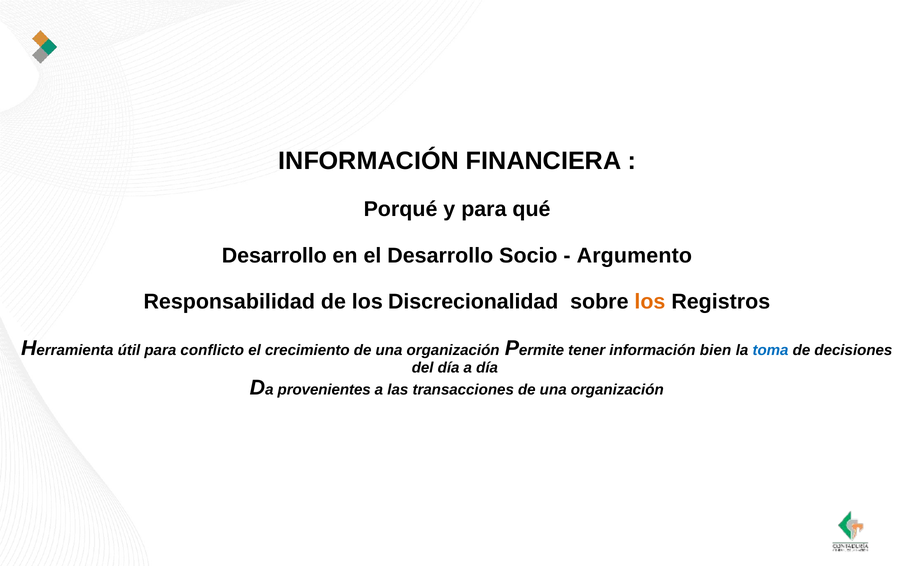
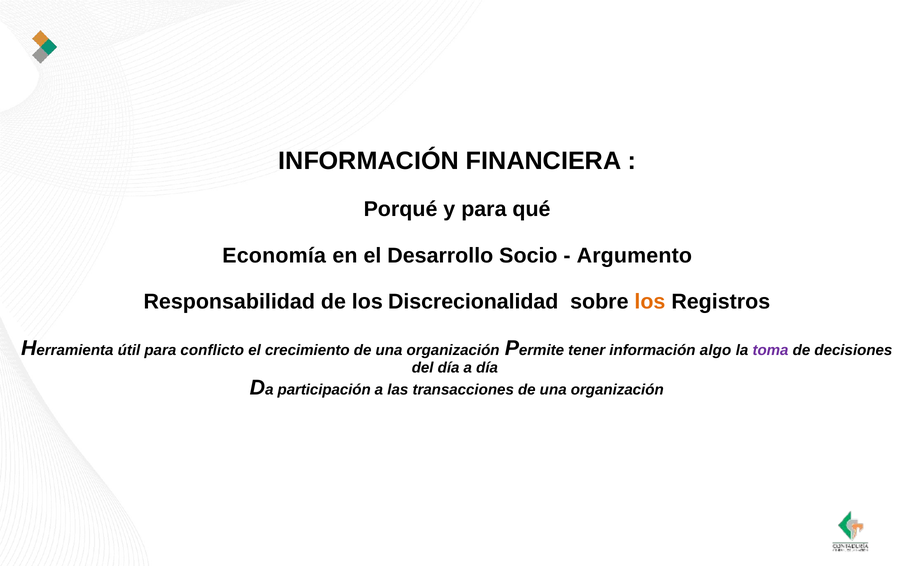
Desarrollo: Desarrollo -> Economía (274, 256)
bien: bien -> algo (716, 350)
toma colour: blue -> purple (770, 350)
provenientes: provenientes -> participación (324, 390)
